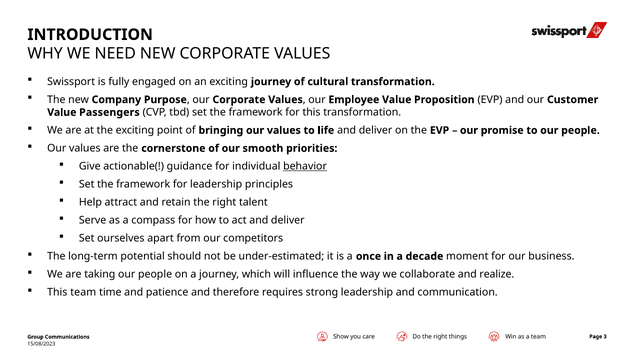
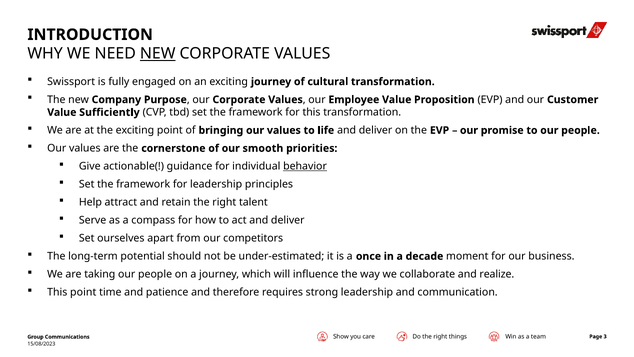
NEW underline: none -> present (158, 54)
Passengers: Passengers -> Sufficiently (109, 112)
This team: team -> point (83, 292)
